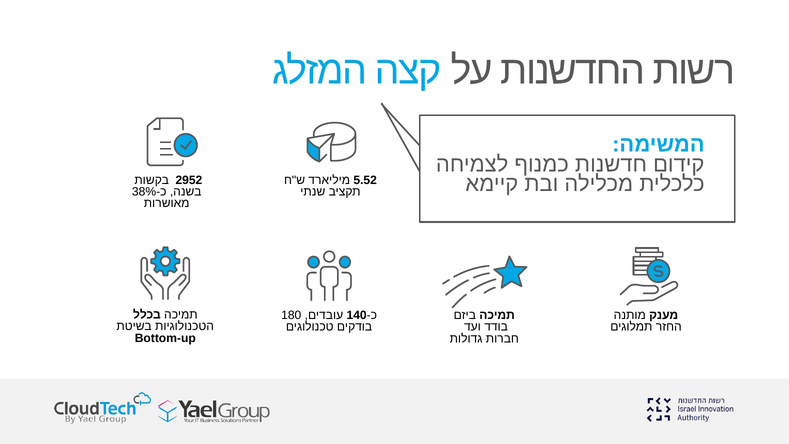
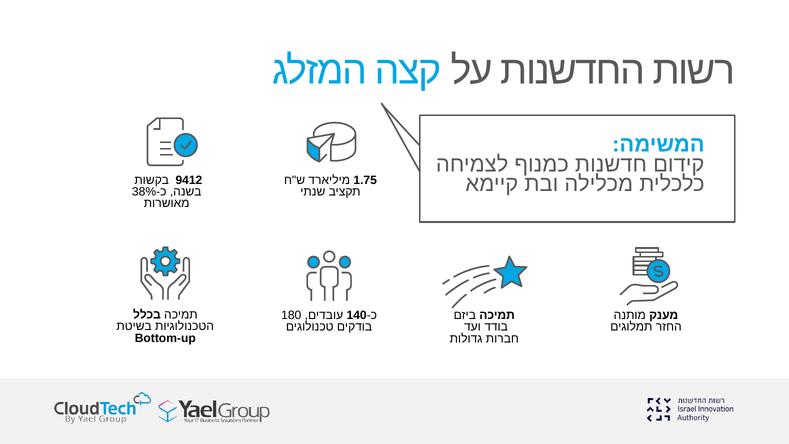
2952: 2952 -> 9412 (189, 180)
5.52: 5.52 -> 1.75 (365, 180)
